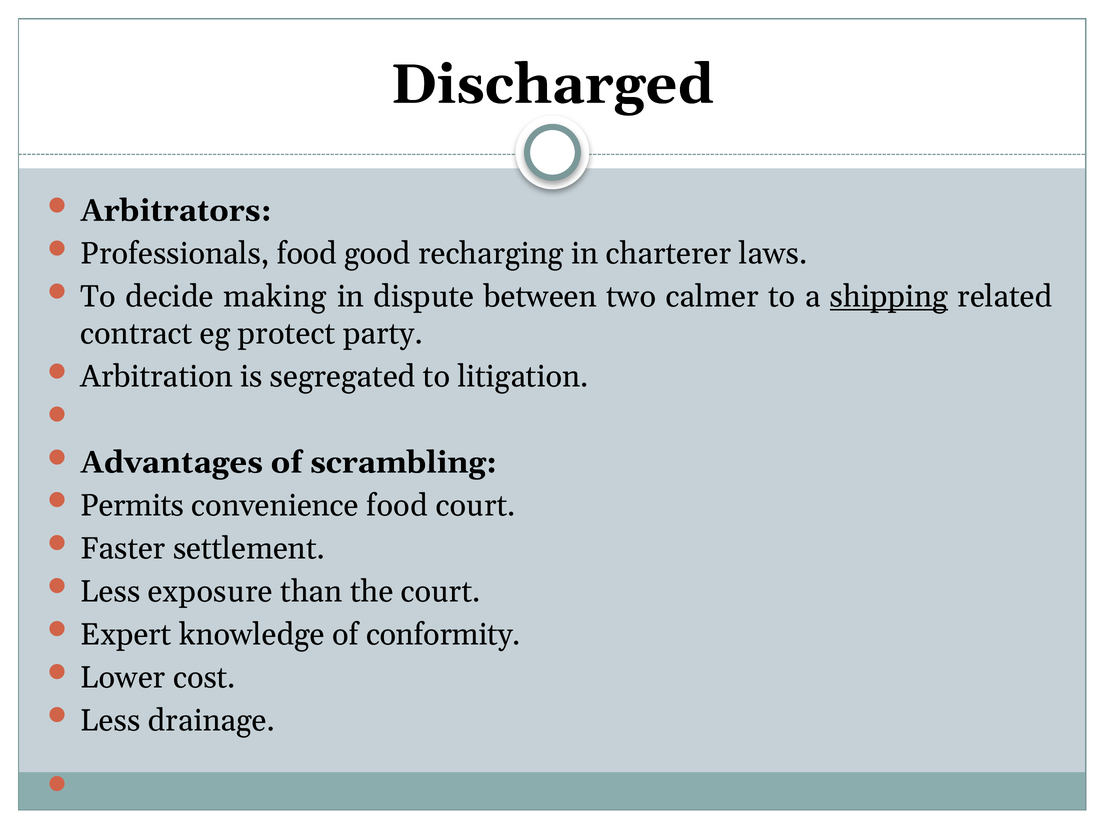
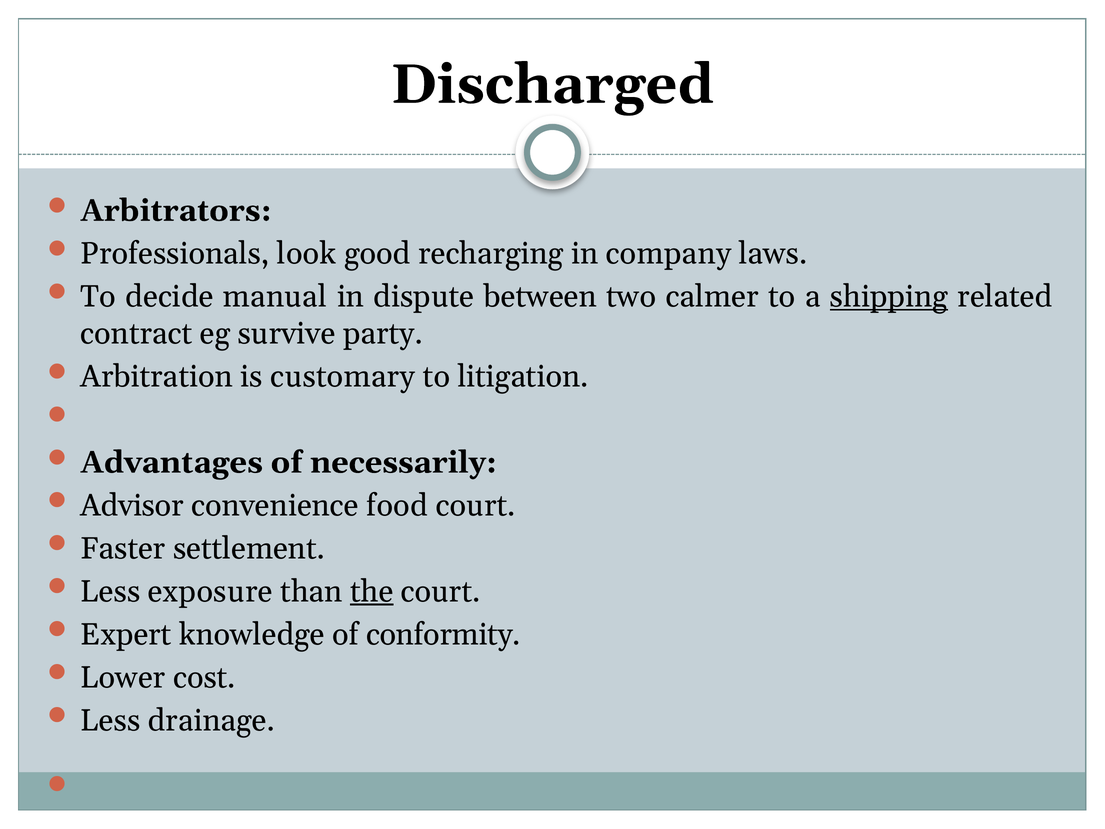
Professionals food: food -> look (307, 254)
charterer: charterer -> company (668, 254)
making: making -> manual (275, 297)
protect: protect -> survive (287, 333)
segregated: segregated -> customary (343, 376)
scrambling: scrambling -> necessarily (404, 462)
Permits: Permits -> Advisor (132, 505)
the underline: none -> present (372, 591)
